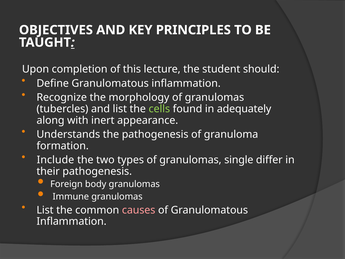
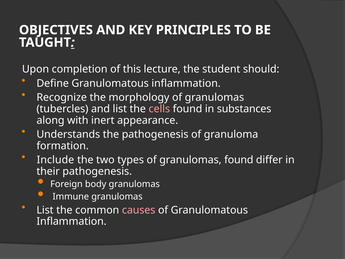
cells colour: light green -> pink (159, 109)
adequately: adequately -> substances (244, 109)
granulomas single: single -> found (239, 160)
